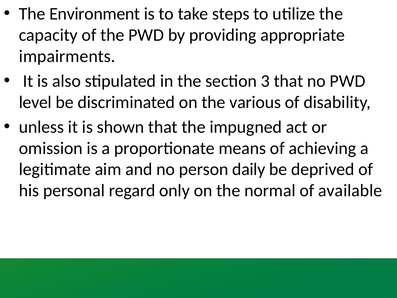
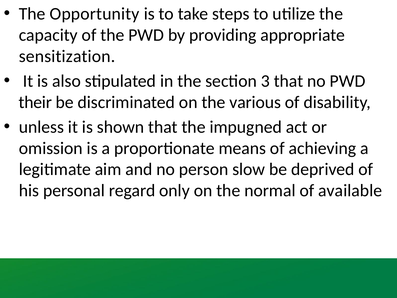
Environment: Environment -> Opportunity (95, 14)
impairments: impairments -> sensitization (67, 56)
level: level -> their (35, 102)
daily: daily -> slow (249, 169)
